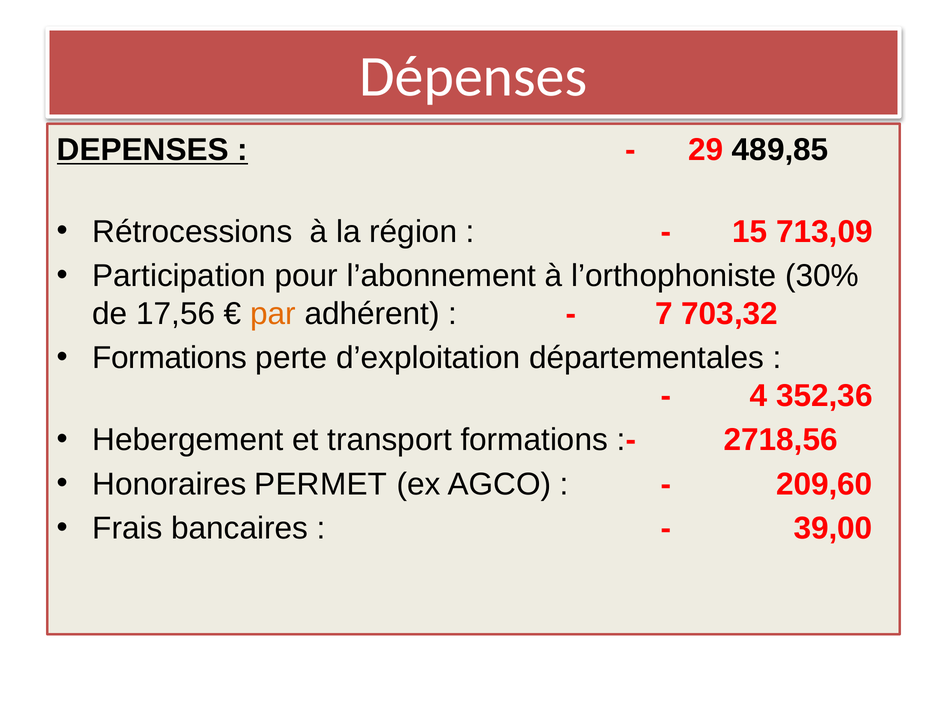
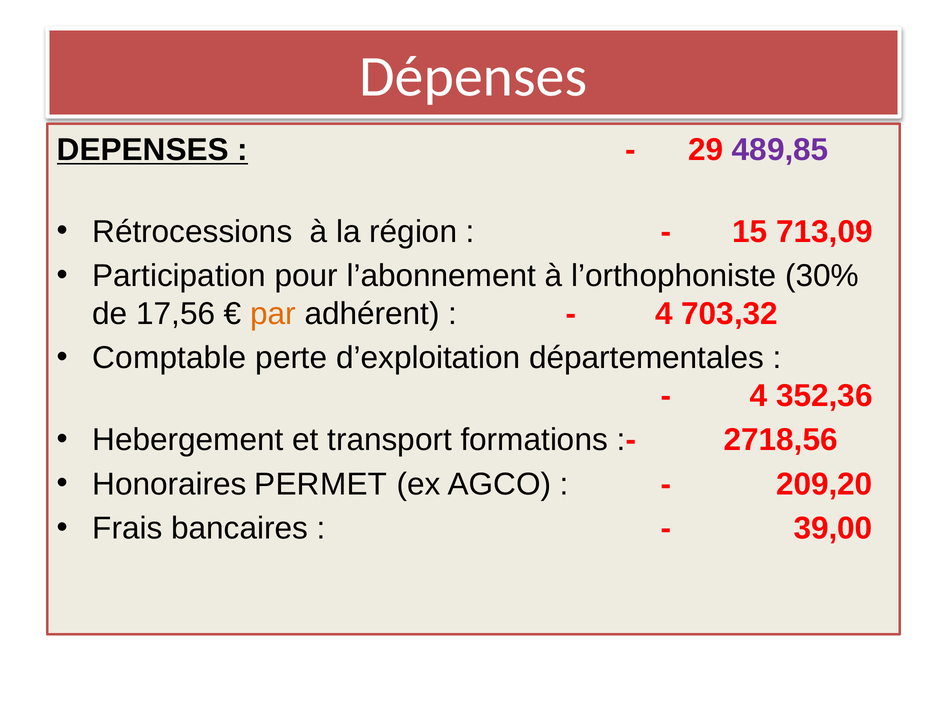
489,85 colour: black -> purple (780, 150)
7: 7 -> 4 (664, 314)
Formations: Formations -> Comptable (169, 358)
209,60: 209,60 -> 209,20 (824, 484)
